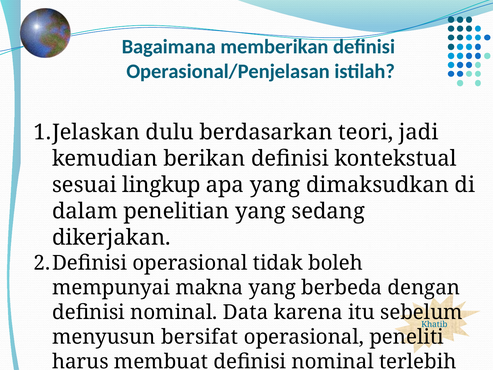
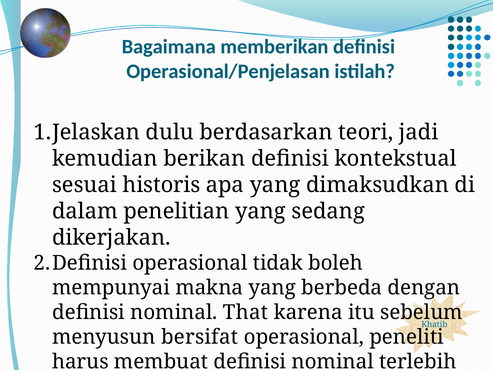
lingkup: lingkup -> historis (161, 185)
Data: Data -> That (246, 312)
